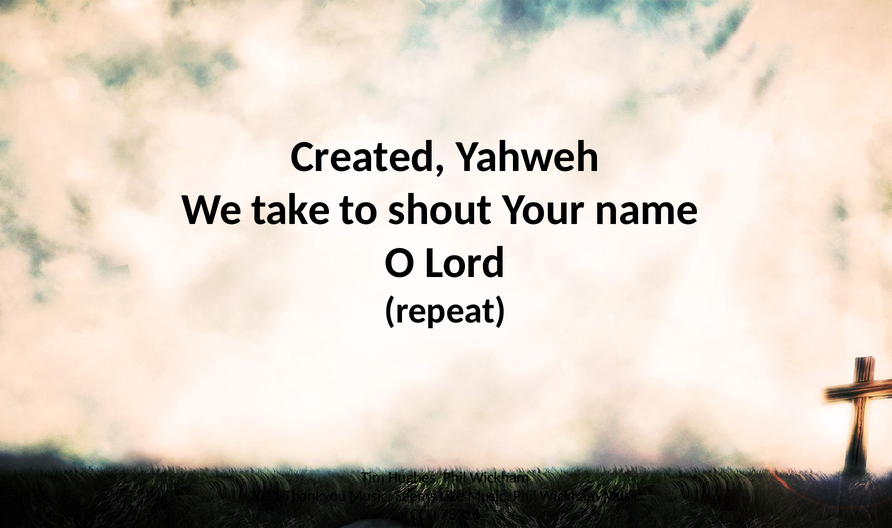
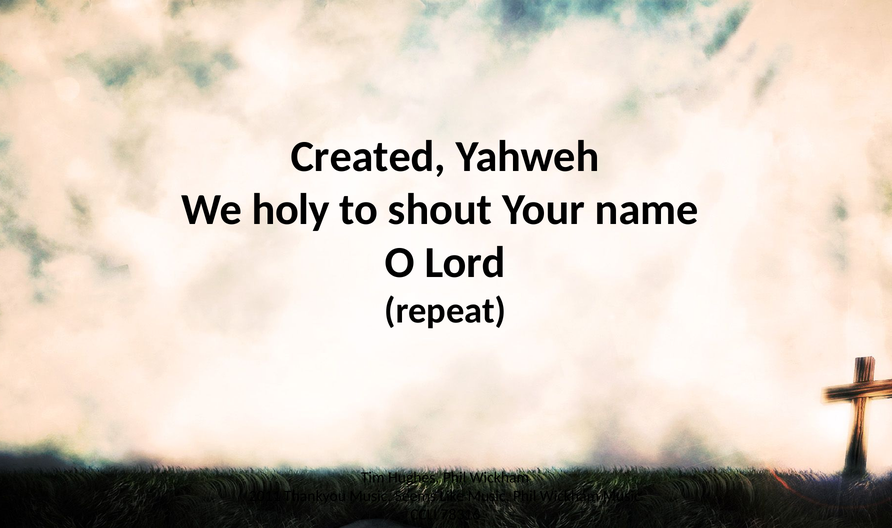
take: take -> holy (291, 210)
